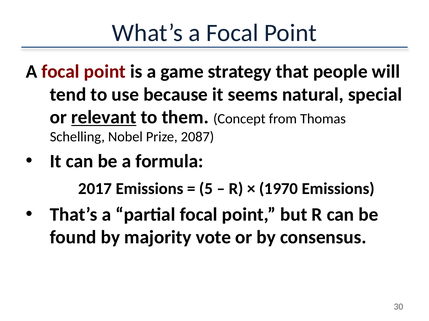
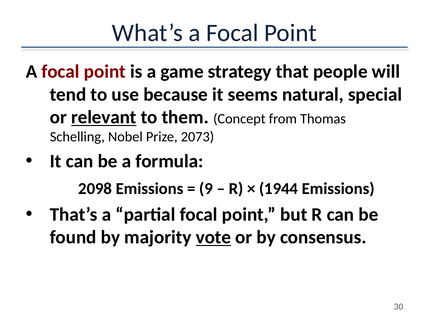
2087: 2087 -> 2073 (197, 137)
2017: 2017 -> 2098 (95, 189)
5: 5 -> 9 (206, 189)
1970: 1970 -> 1944 (279, 189)
vote underline: none -> present (213, 238)
